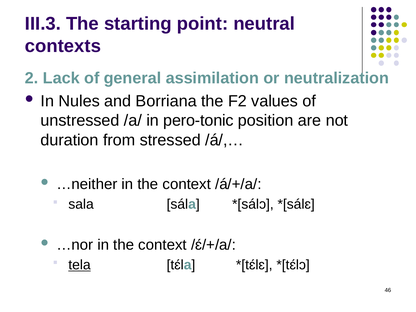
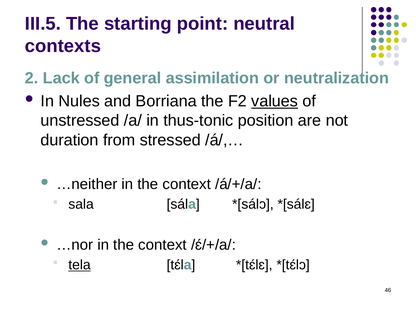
III.3: III.3 -> III.5 (43, 24)
values underline: none -> present (275, 101)
pero-tonic: pero-tonic -> thus-tonic (198, 121)
